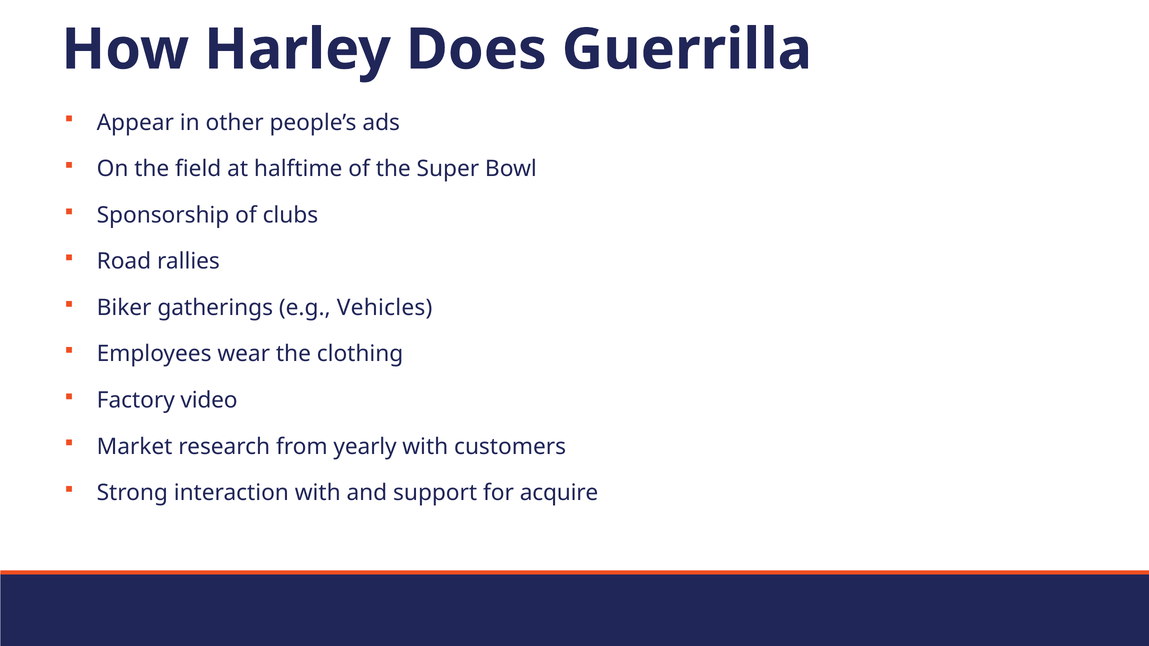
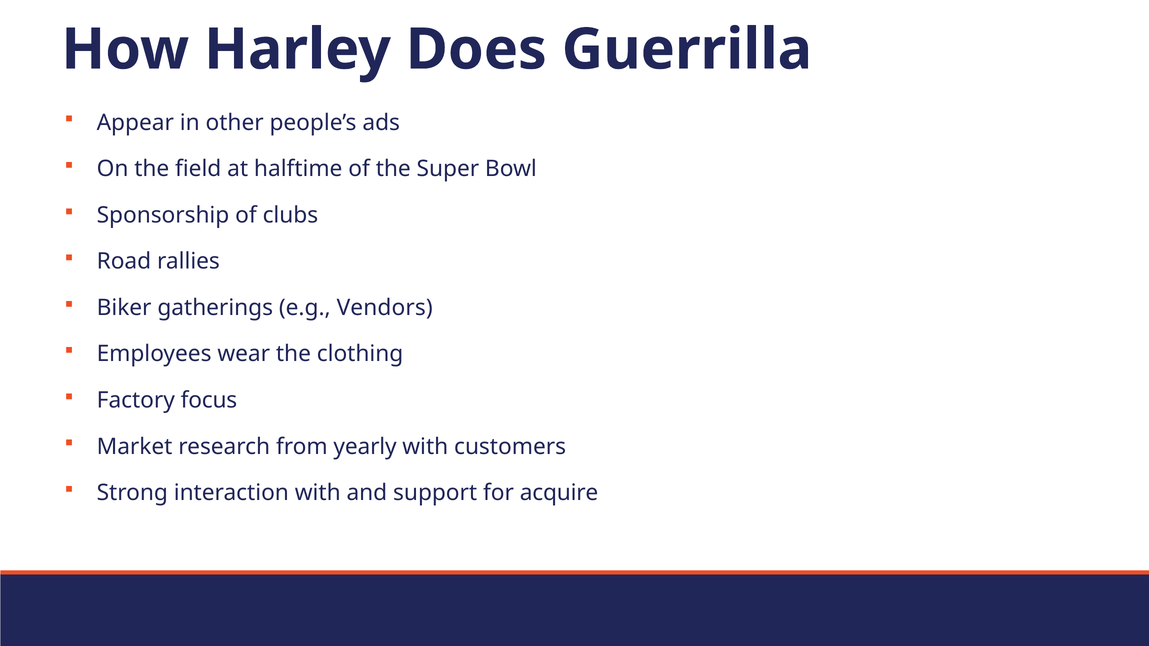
Vehicles: Vehicles -> Vendors (385, 308)
video: video -> focus (209, 400)
